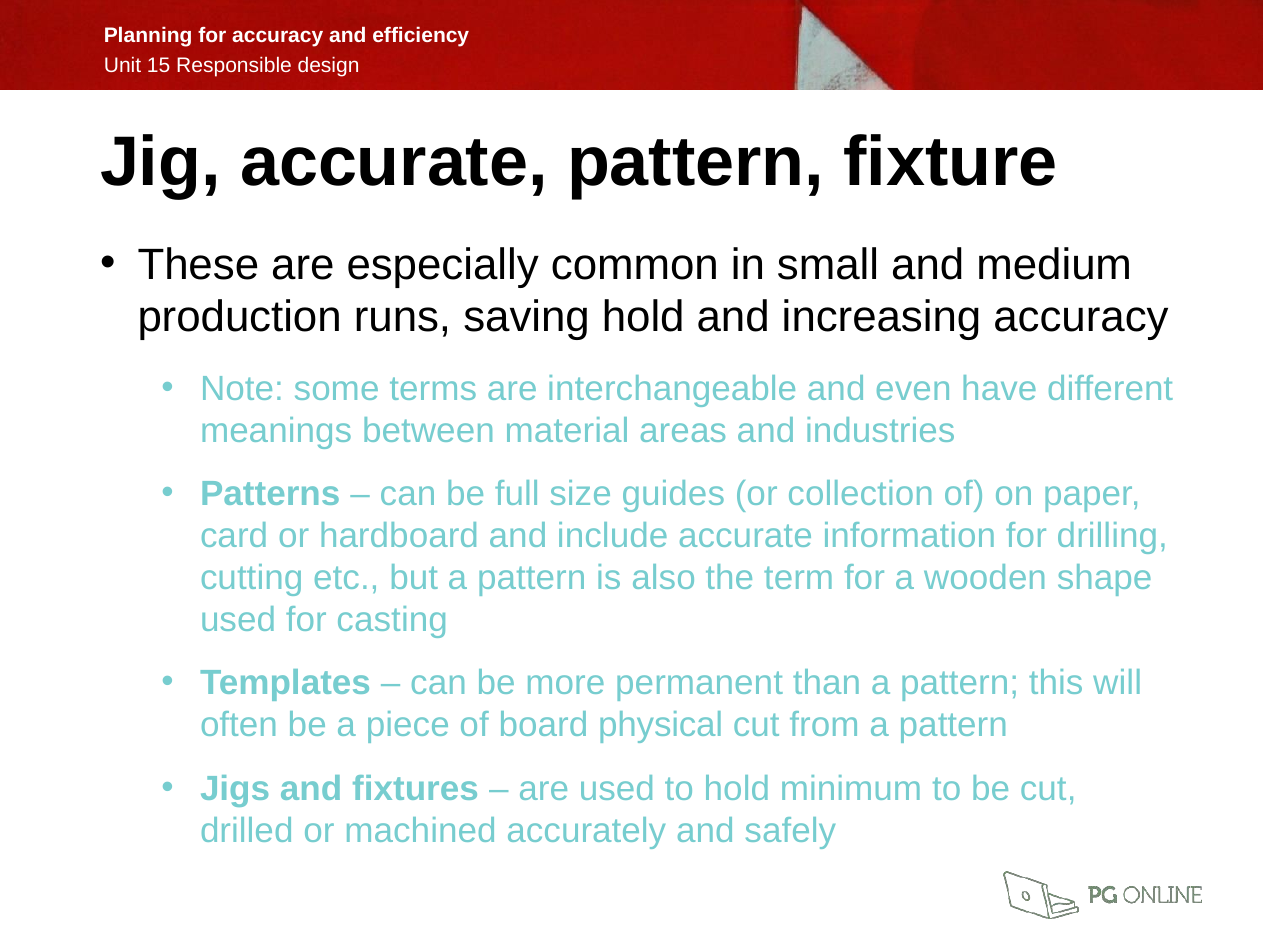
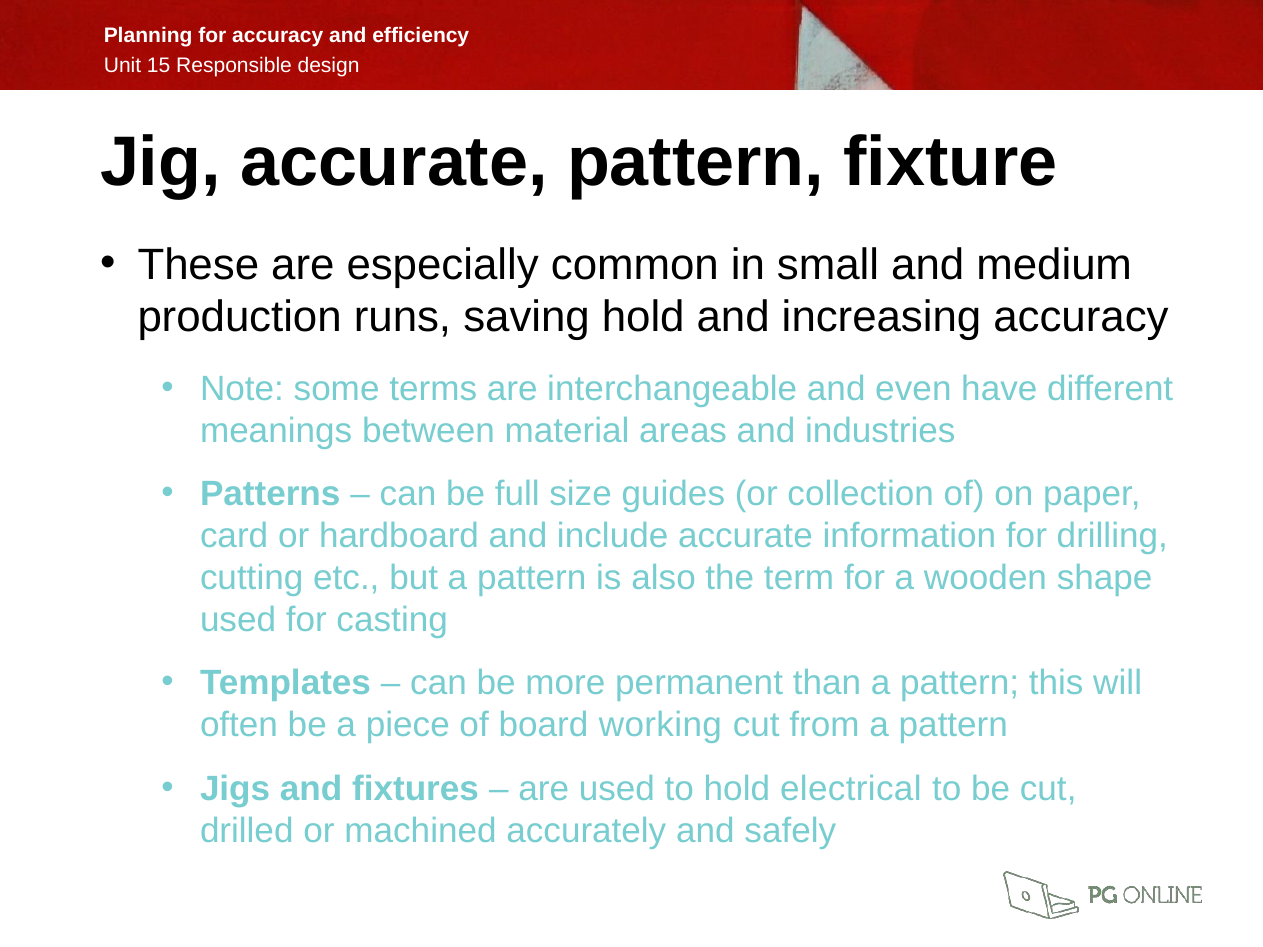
physical: physical -> working (660, 726)
minimum: minimum -> electrical (851, 789)
